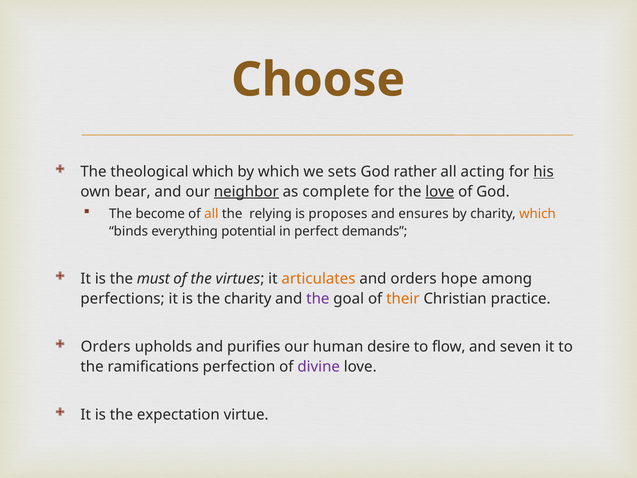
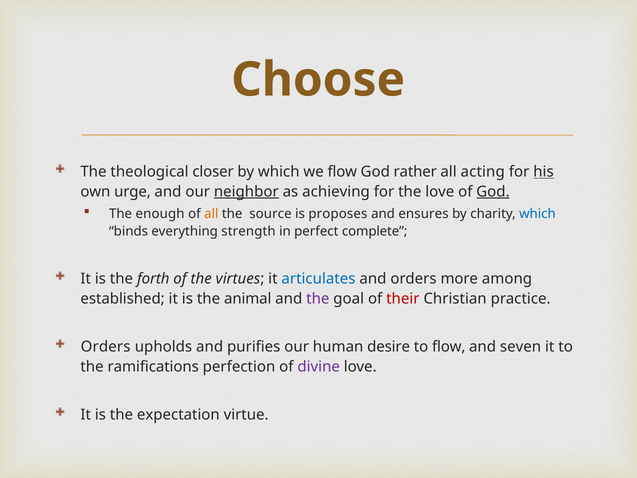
theological which: which -> closer (213, 172)
we sets: sets -> flow (342, 172)
bear: bear -> urge (132, 192)
complete: complete -> achieving (336, 192)
love underline: present -> none (440, 192)
God underline: none -> present (493, 192)
become: become -> enough (160, 214)
relying: relying -> source (270, 214)
which colour: orange -> blue (537, 214)
potential: potential -> strength (248, 231)
demands: demands -> complete (375, 231)
must: must -> forth (153, 279)
articulates colour: orange -> blue (319, 279)
hope: hope -> more (459, 279)
perfections: perfections -> established (123, 298)
the charity: charity -> animal (248, 298)
their colour: orange -> red (403, 298)
